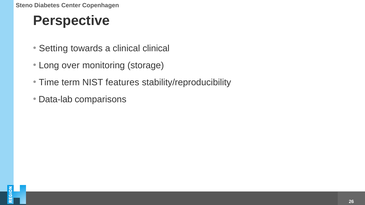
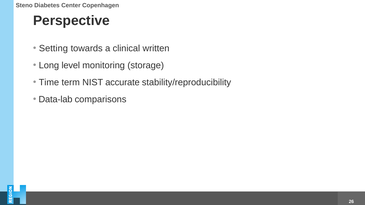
clinical clinical: clinical -> written (156, 48)
over: over -> level (71, 65)
features: features -> accurate (122, 82)
